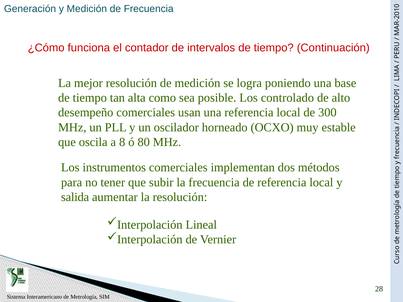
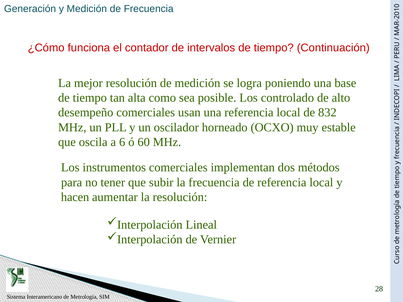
300: 300 -> 832 (327, 113)
8: 8 -> 6 (122, 142)
80: 80 -> 60 (144, 142)
salida: salida -> hacen (75, 197)
